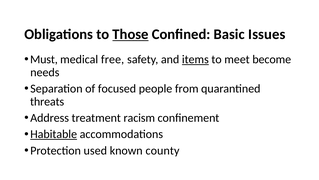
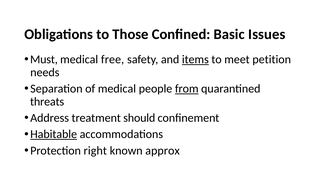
Those underline: present -> none (131, 34)
become: become -> petition (272, 59)
of focused: focused -> medical (117, 88)
from underline: none -> present (187, 88)
racism: racism -> should (139, 118)
used: used -> right (95, 150)
county: county -> approx (162, 150)
